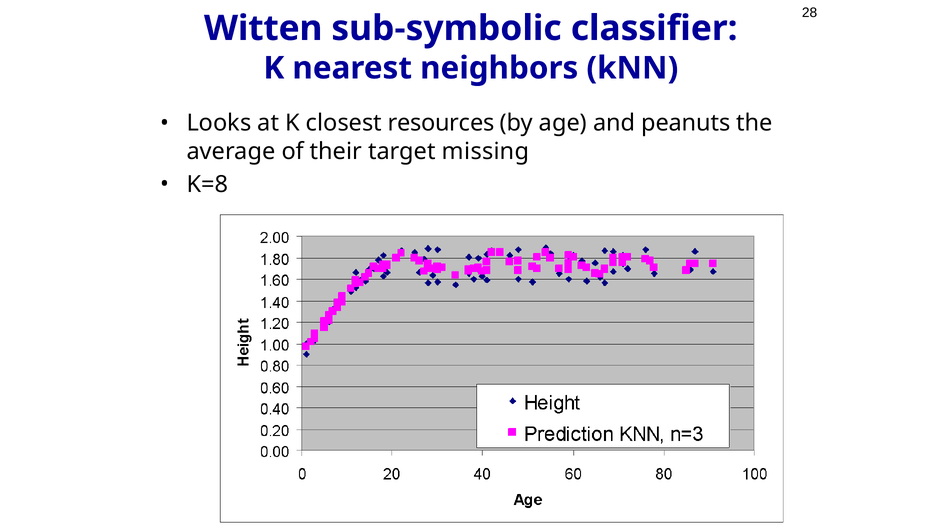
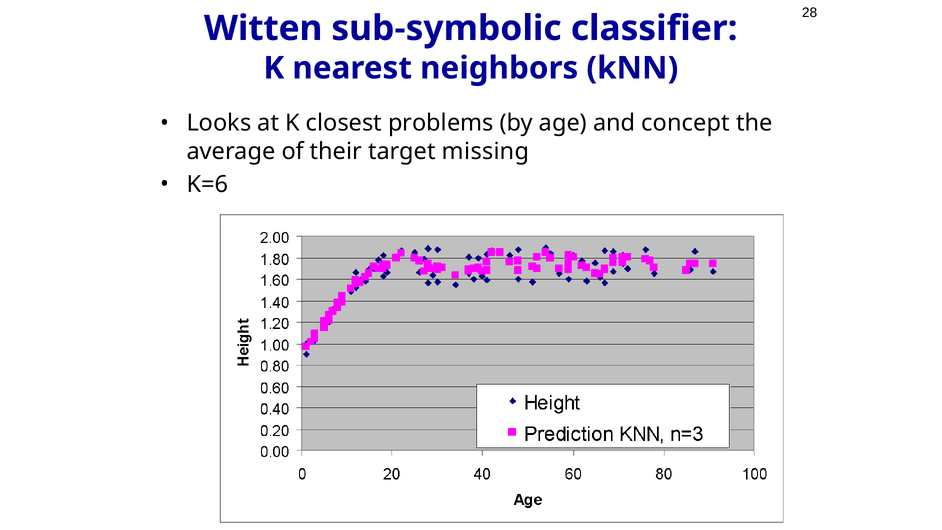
resources: resources -> problems (441, 123)
peanuts: peanuts -> concept (686, 123)
K=8: K=8 -> K=6 (207, 184)
